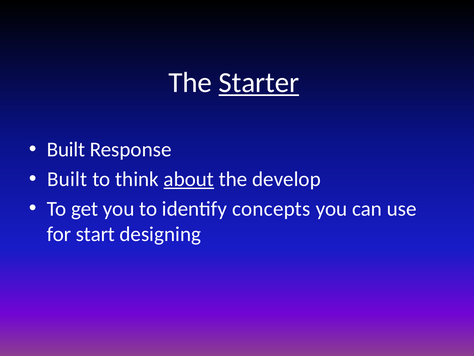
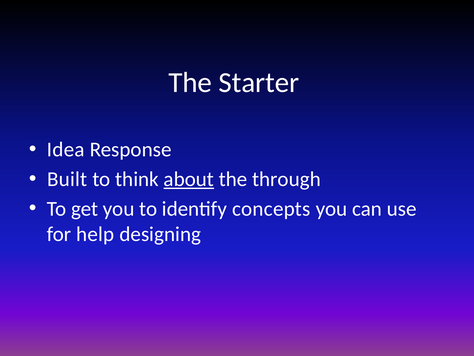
Starter underline: present -> none (259, 82)
Built: Built -> Idea (66, 149)
develop: develop -> through (286, 179)
start: start -> help (95, 234)
